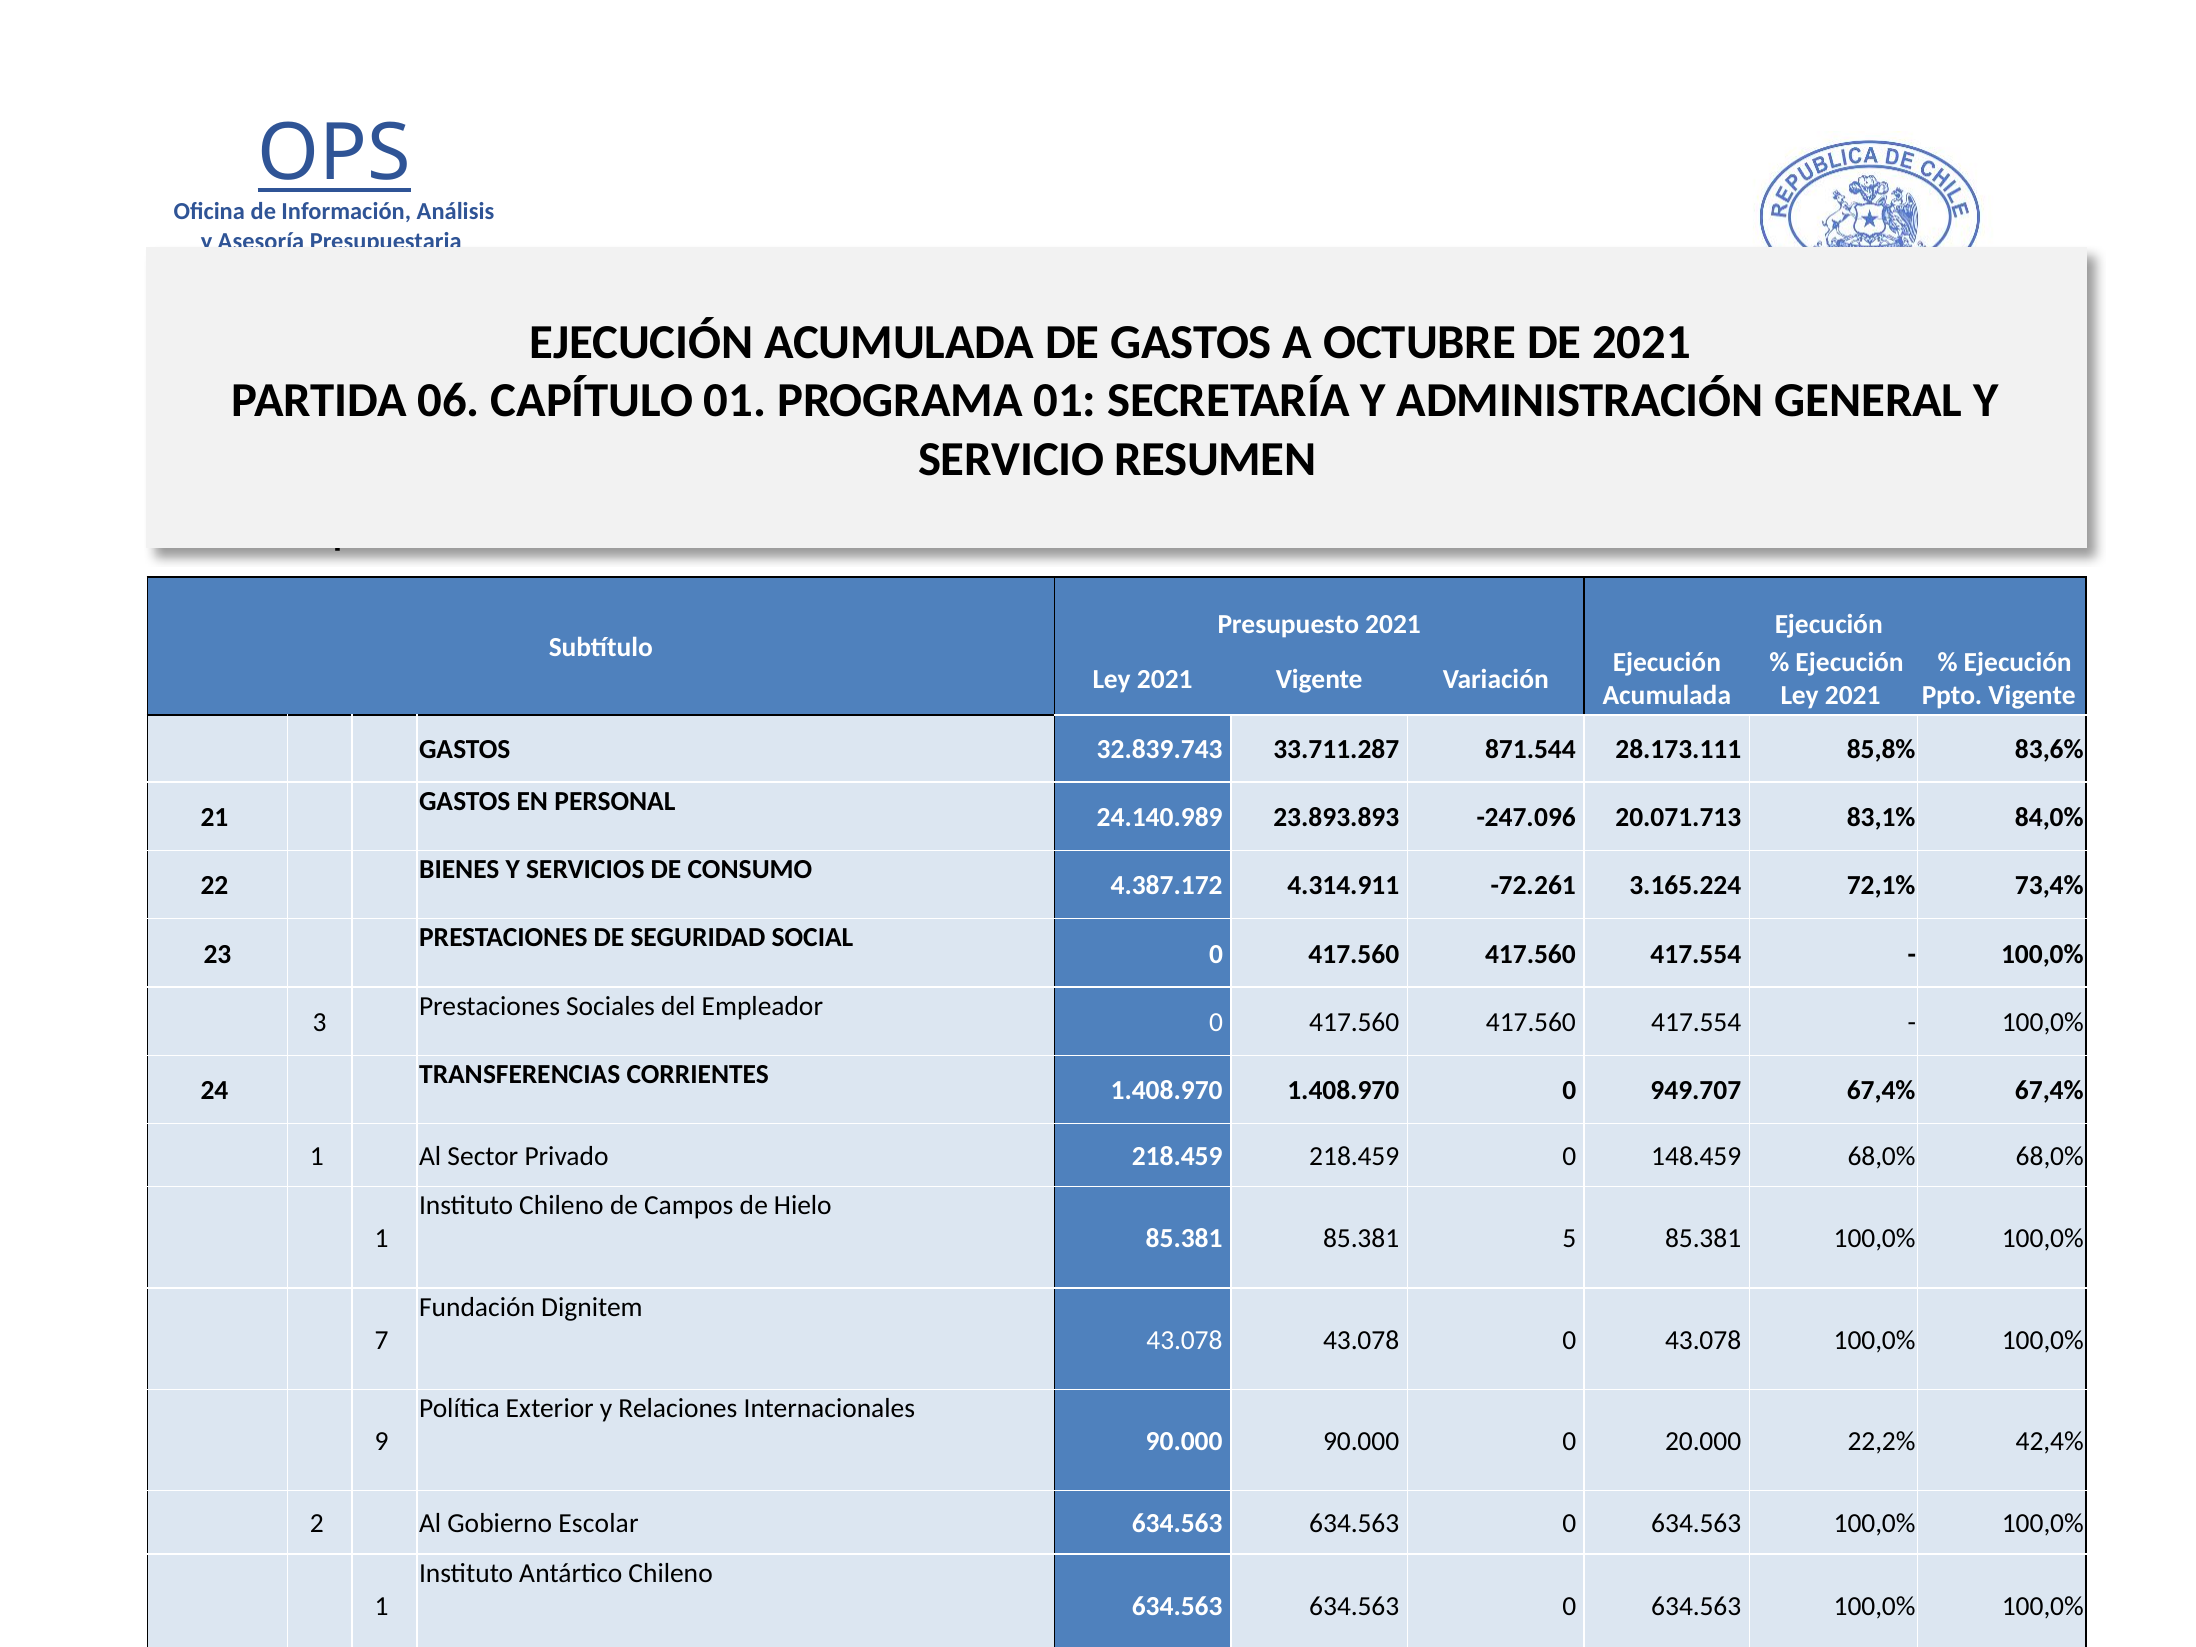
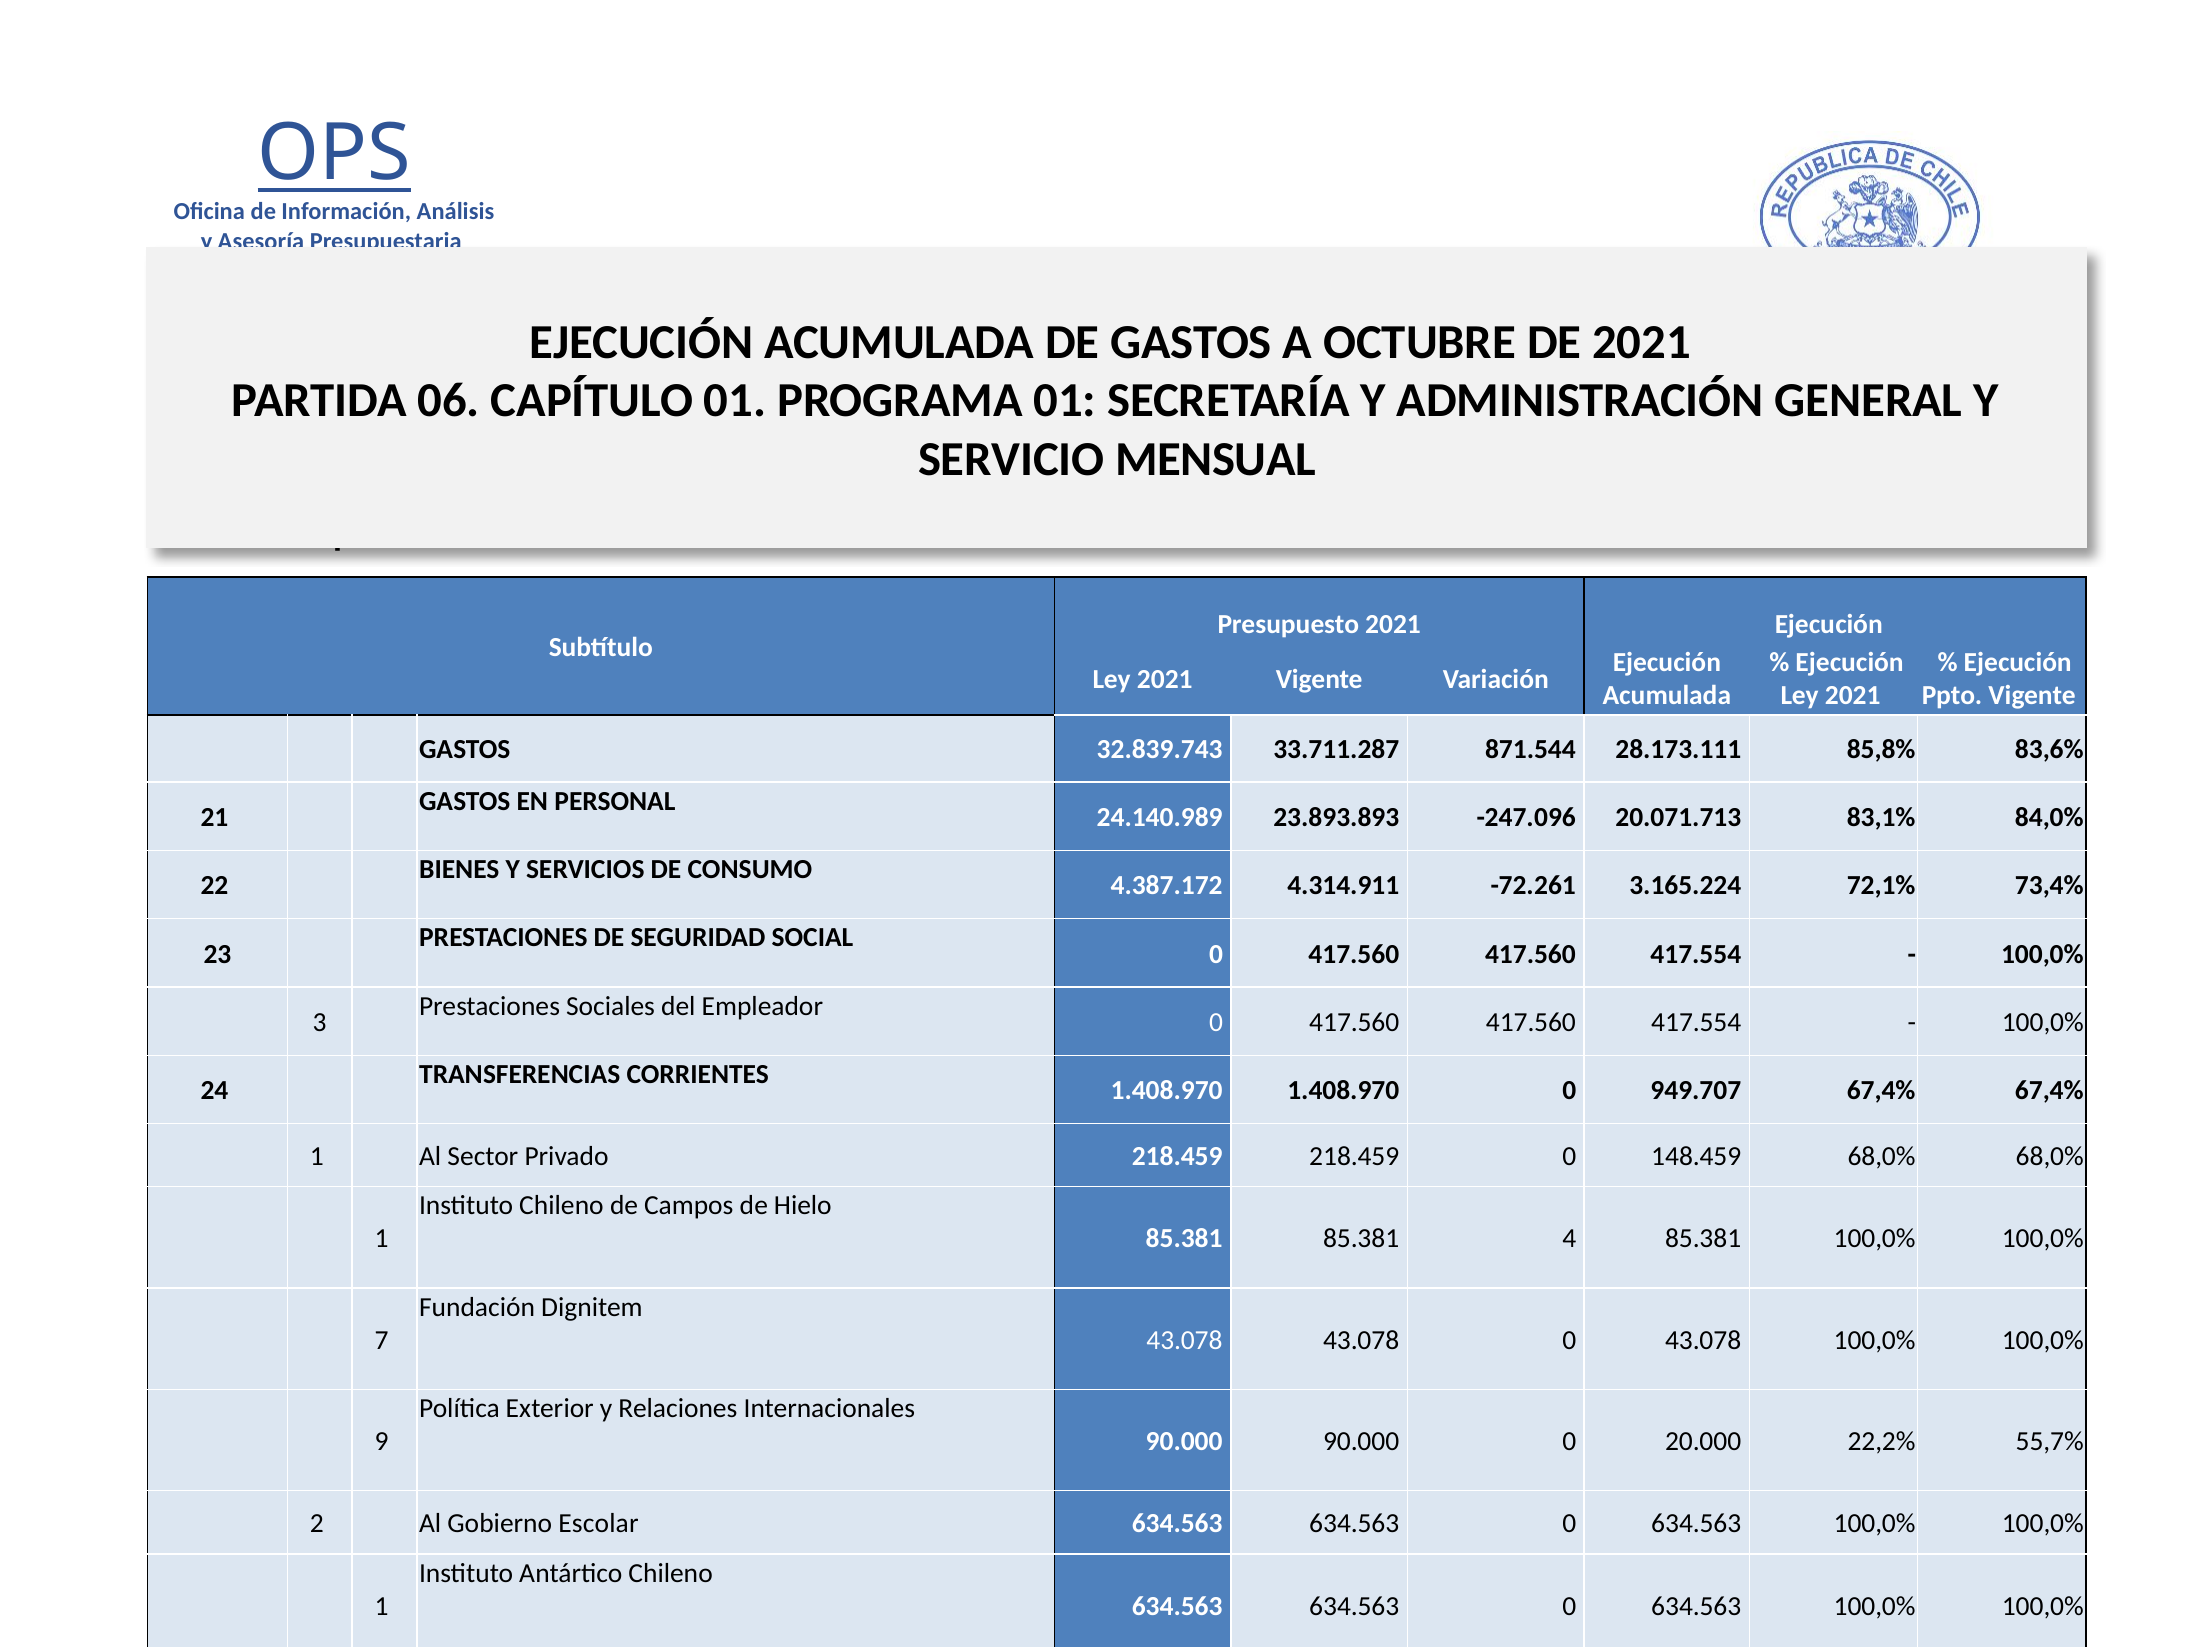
SERVICIO RESUMEN: RESUMEN -> MENSUAL (1215, 459)
5: 5 -> 4 (1569, 1239)
42,4%: 42,4% -> 55,7% (2050, 1441)
